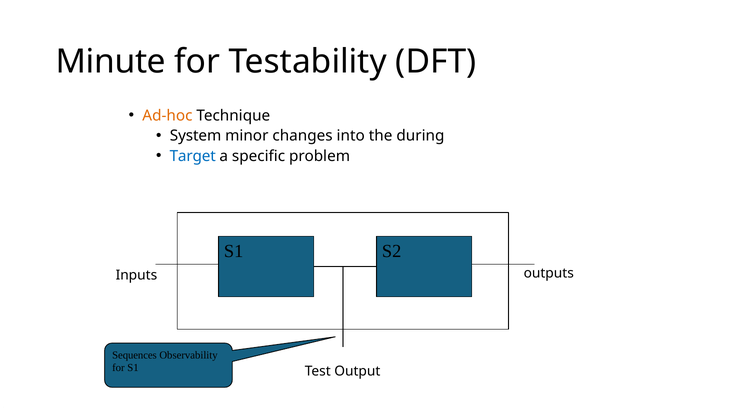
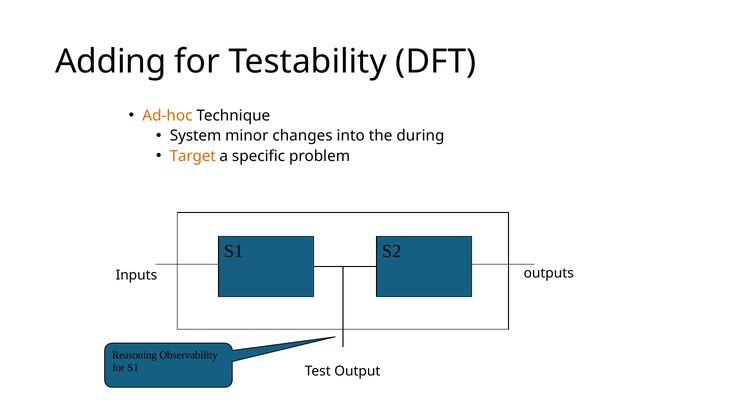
Minute: Minute -> Adding (111, 62)
Target colour: blue -> orange (193, 156)
Sequences: Sequences -> Reasoning (134, 355)
